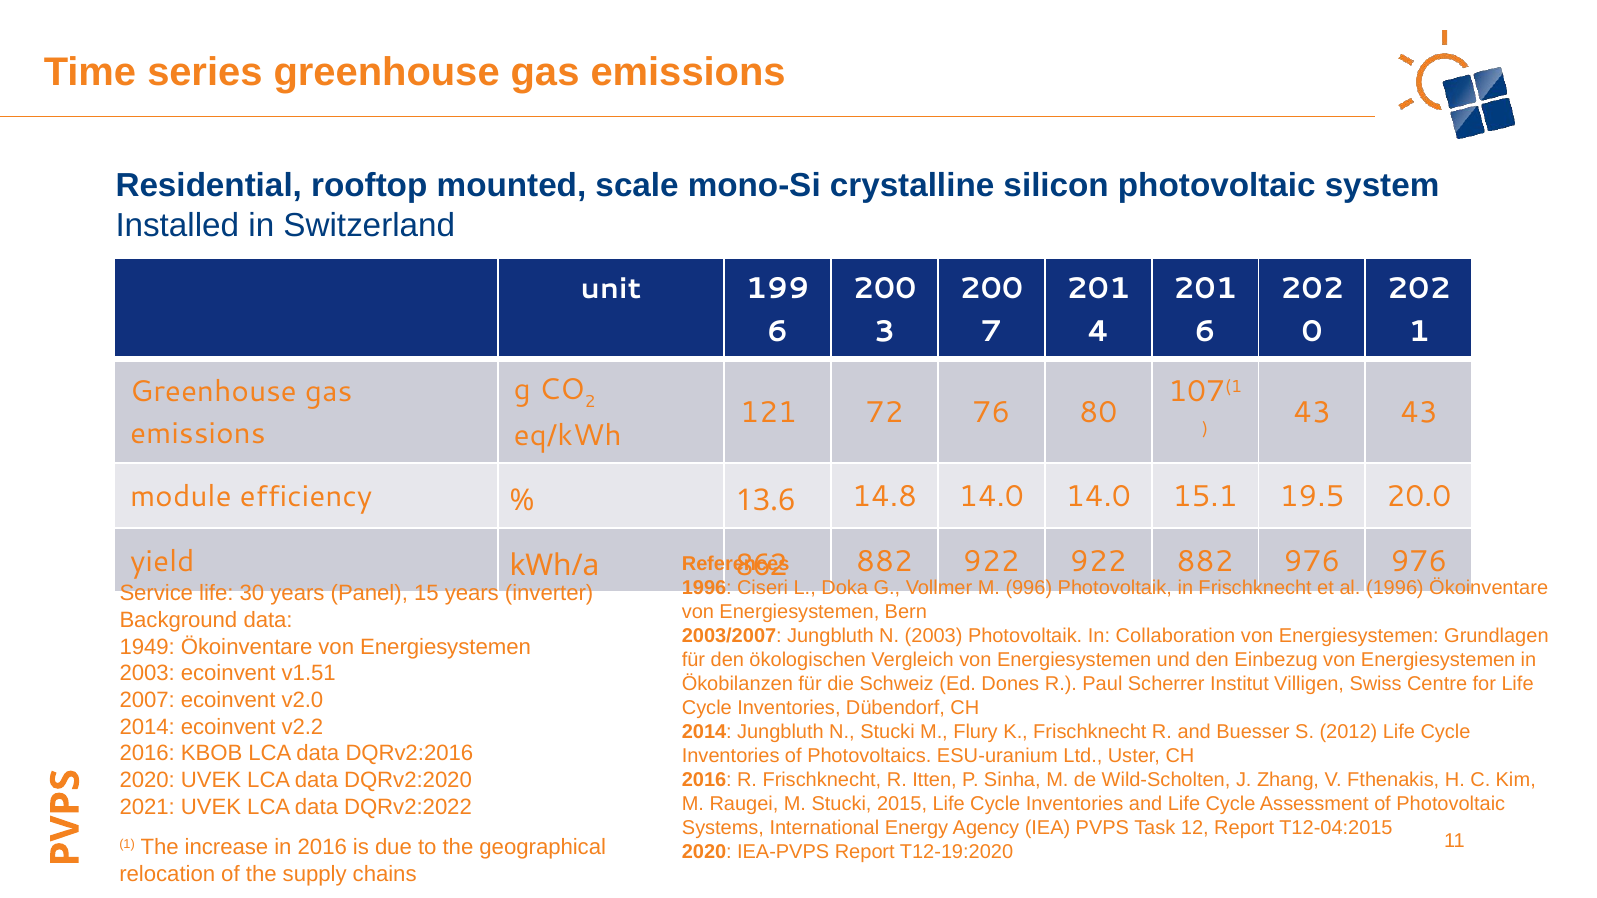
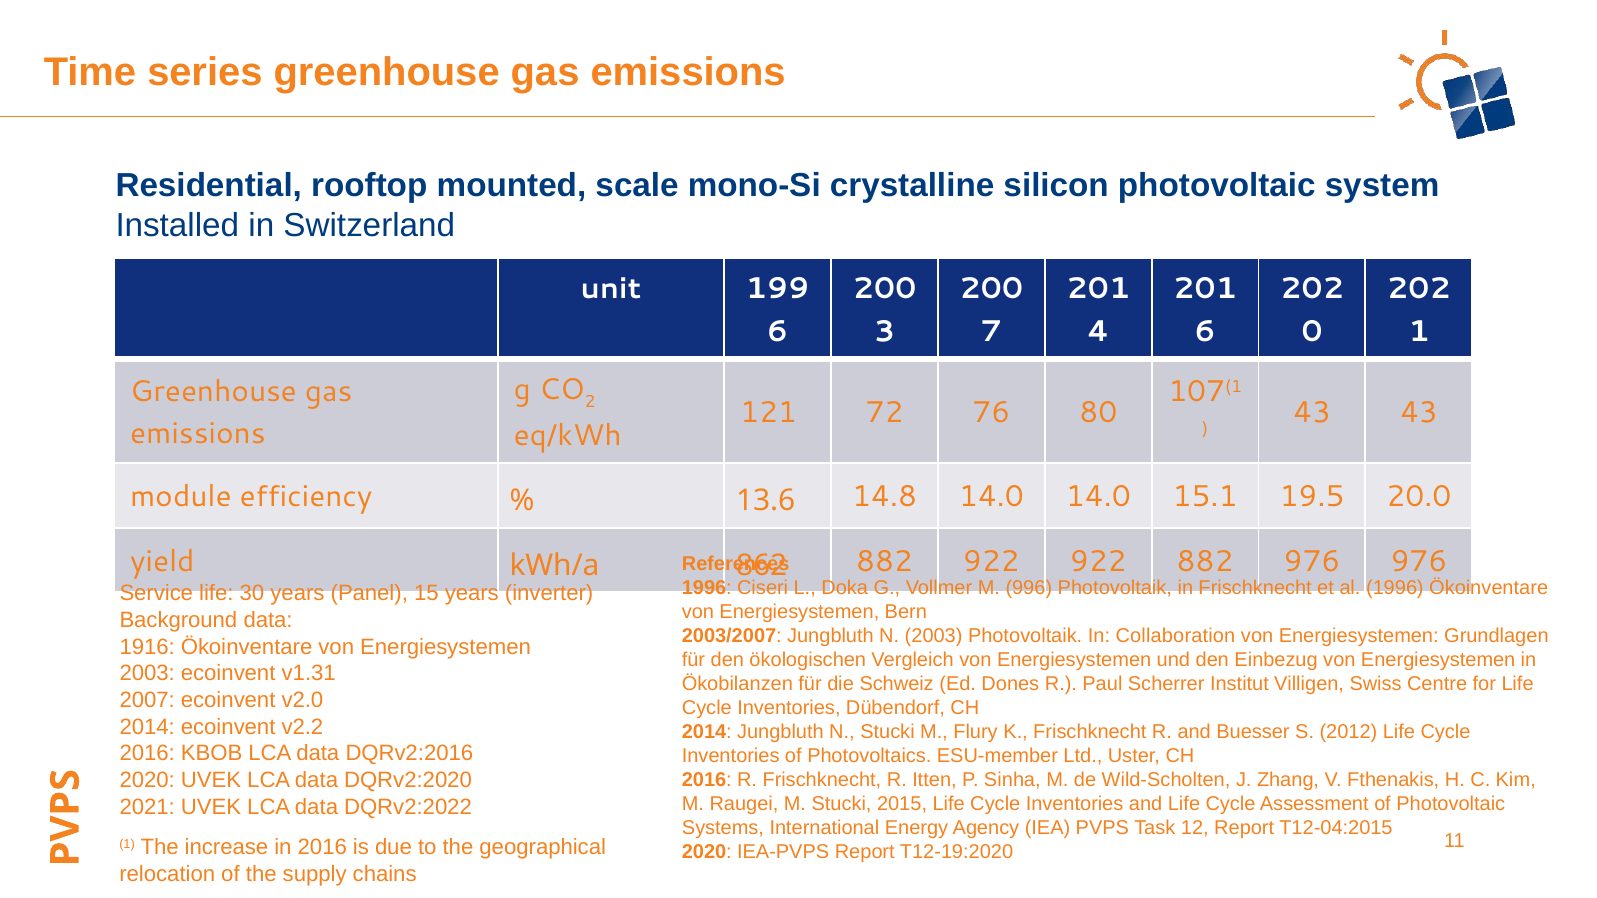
1949: 1949 -> 1916 (147, 647)
v1.51: v1.51 -> v1.31 (309, 674)
ESU-uranium: ESU-uranium -> ESU-member (997, 756)
